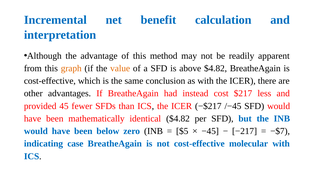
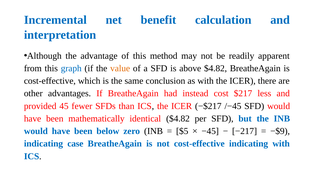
graph colour: orange -> blue (71, 69)
−$7: −$7 -> −$9 (280, 132)
cost-effective molecular: molecular -> indicating (249, 144)
